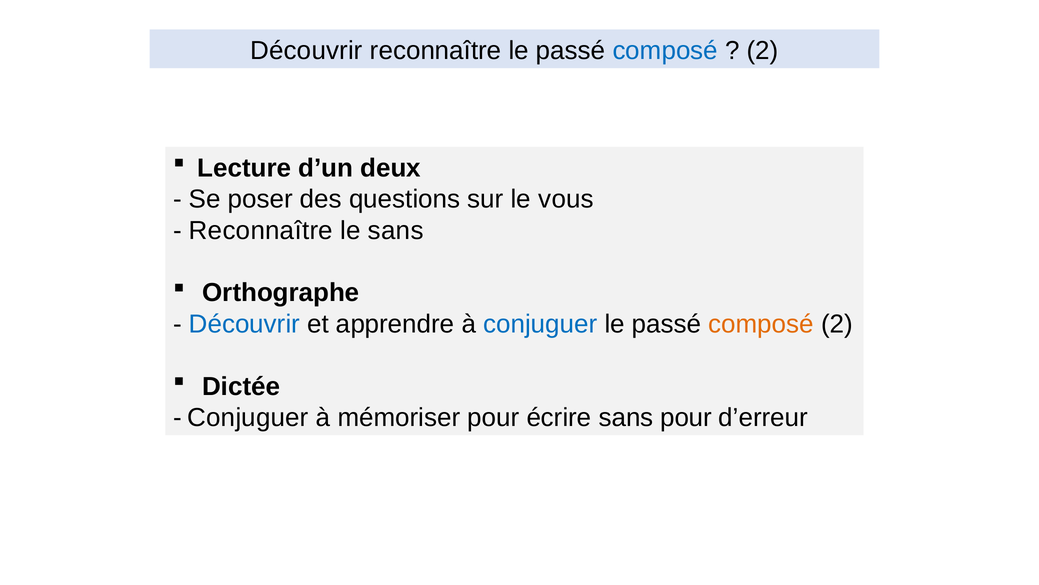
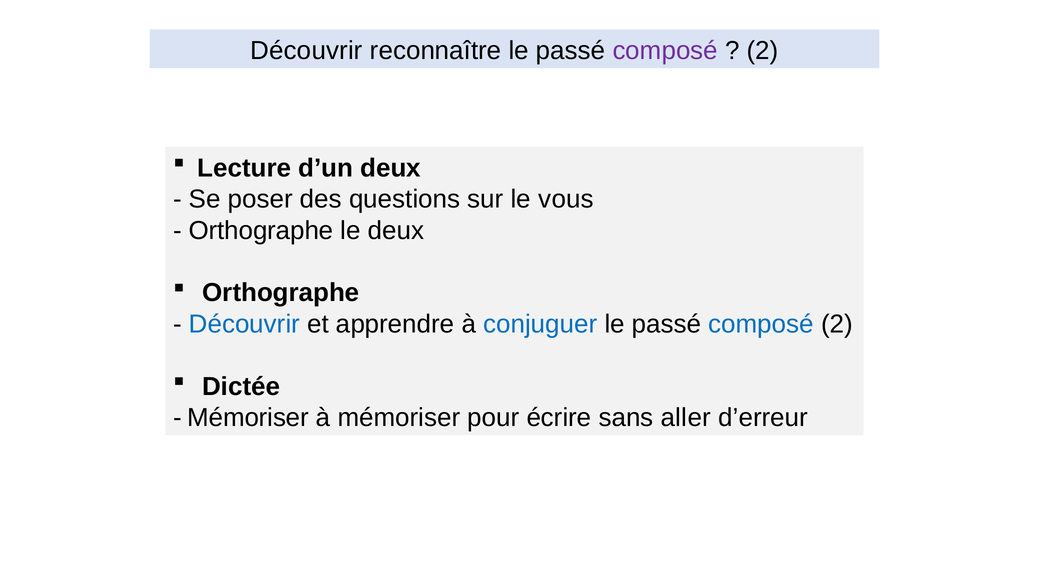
composé colour: blue -> purple (665, 51)
Reconnaître: Reconnaître -> Orthographe (261, 230)
le sans: sans -> deux (396, 230)
composé colour: orange -> blue (761, 324)
Conjuguer: Conjuguer -> Mémoriser (248, 417)
sans pour: pour -> aller (686, 417)
